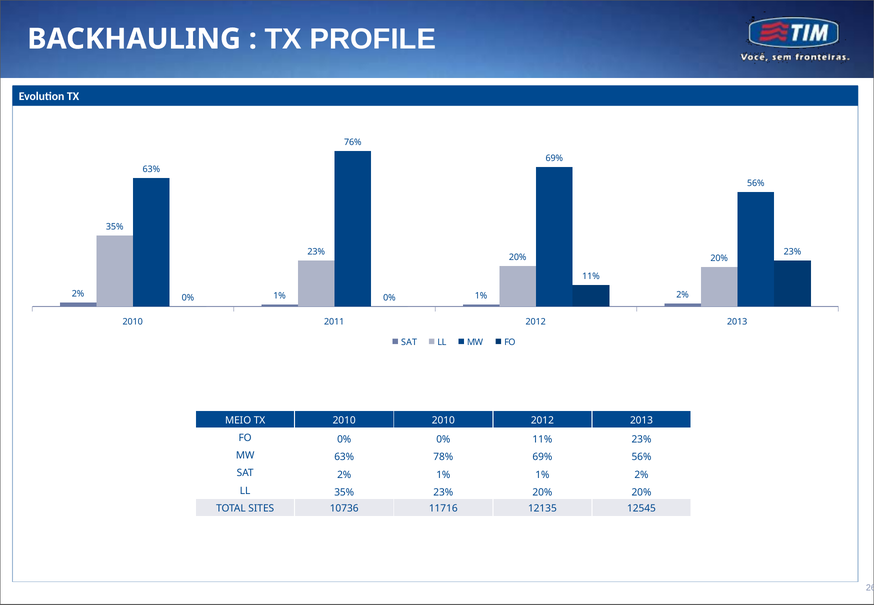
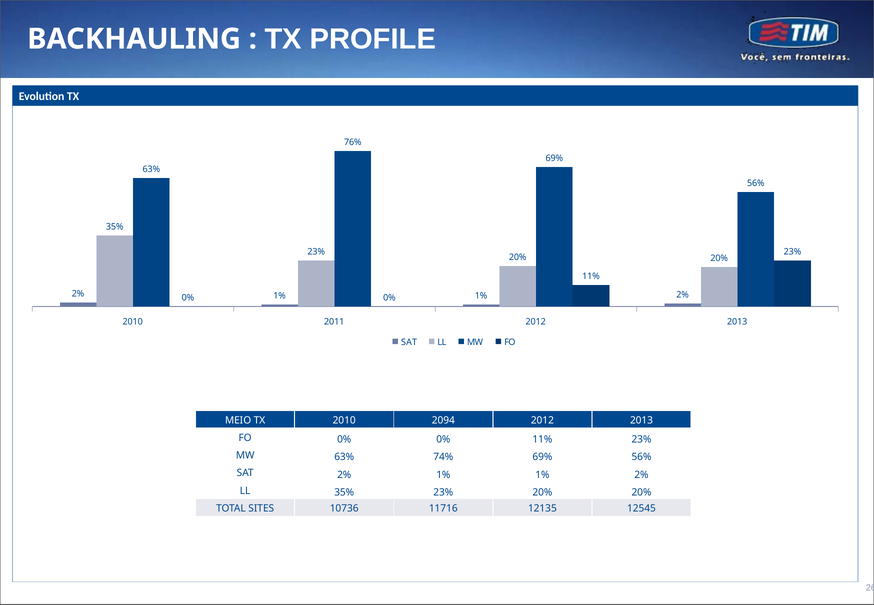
2010 2010: 2010 -> 2094 (443, 420)
78%: 78% -> 74% (443, 457)
